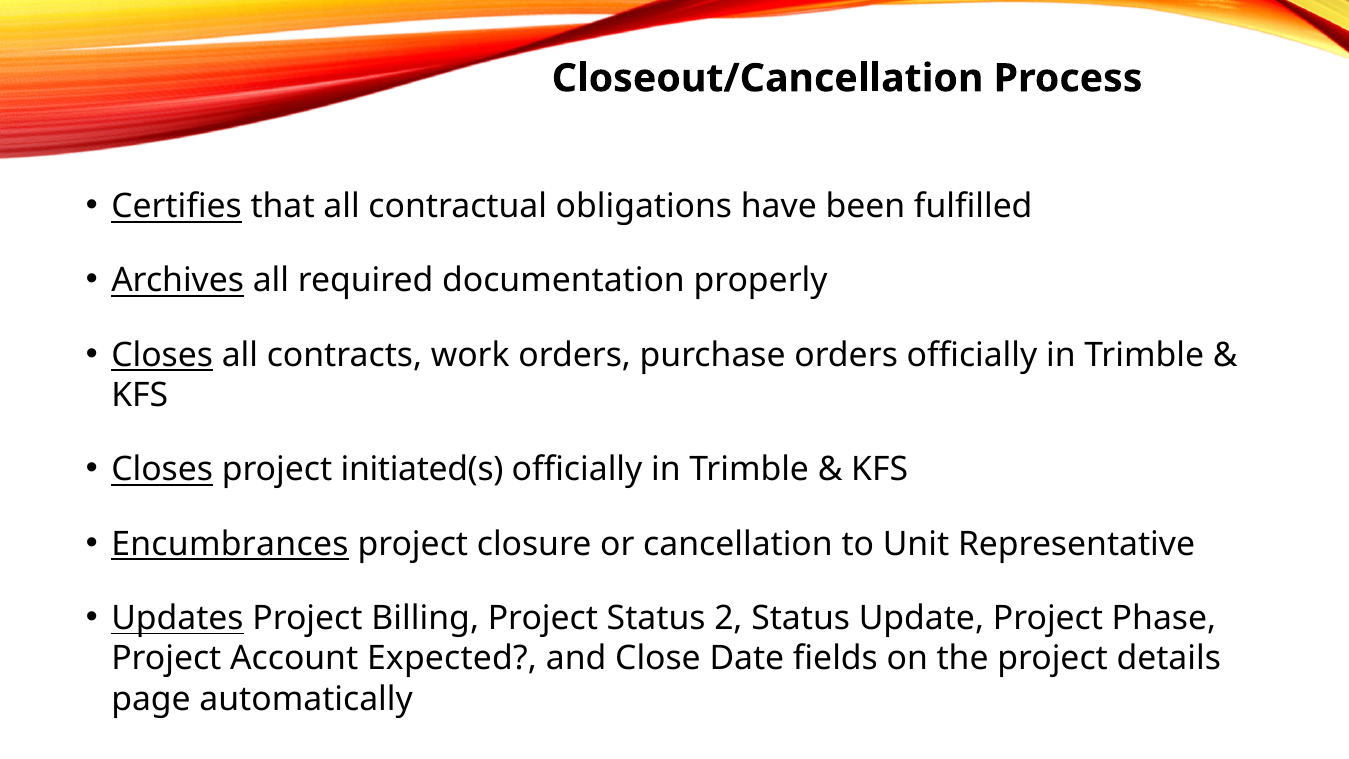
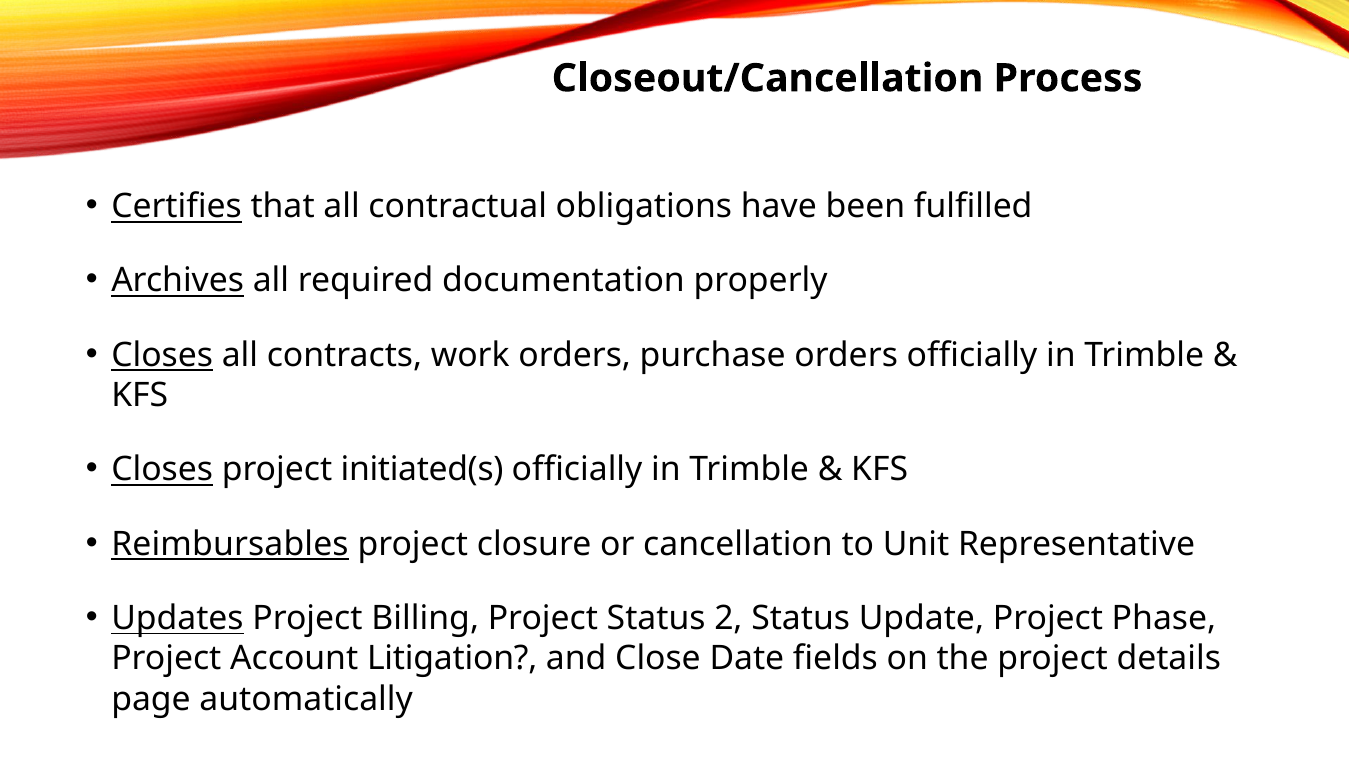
Encumbrances: Encumbrances -> Reimbursables (230, 544)
Expected: Expected -> Litigation (452, 658)
